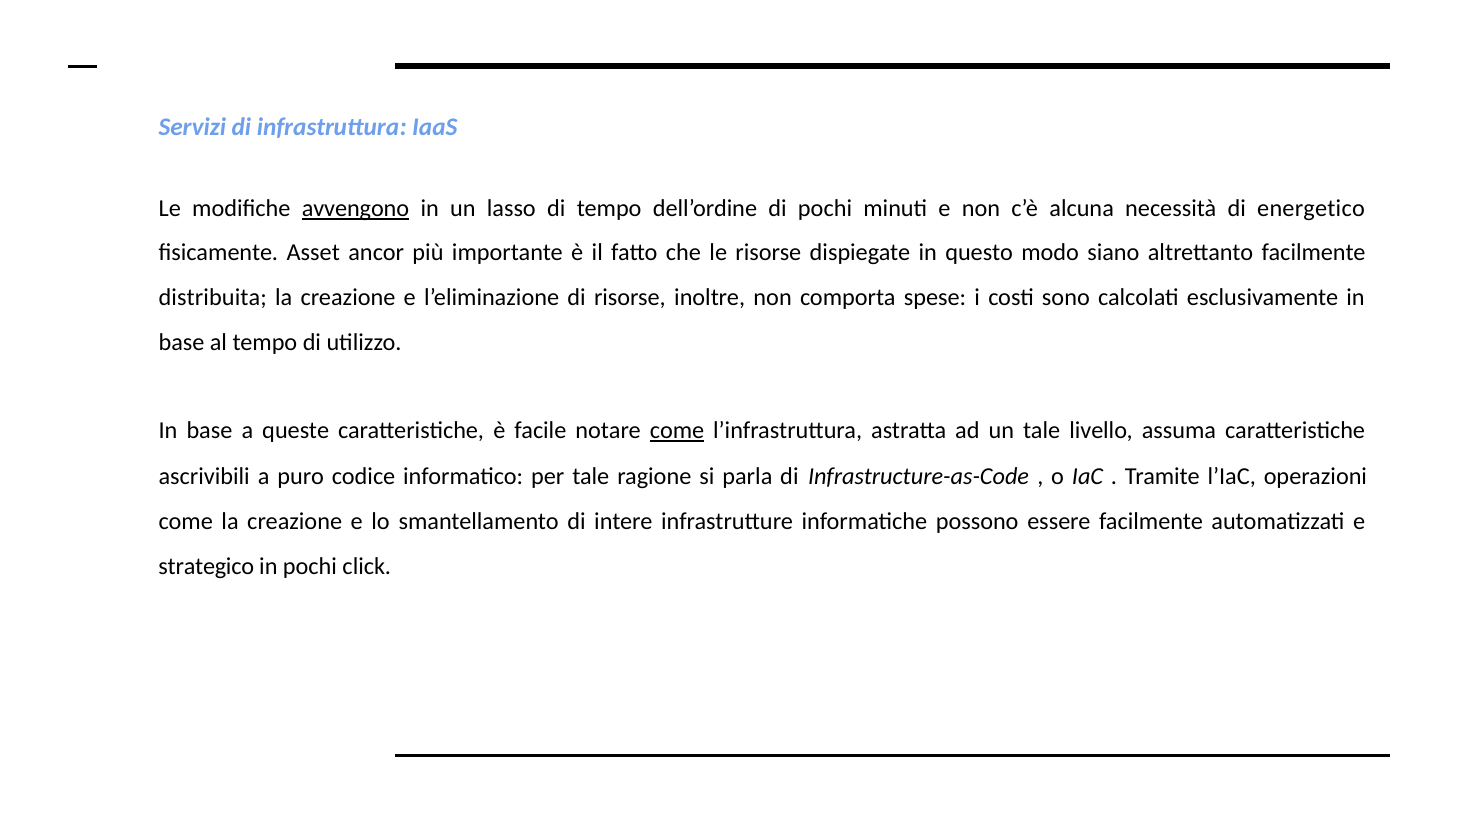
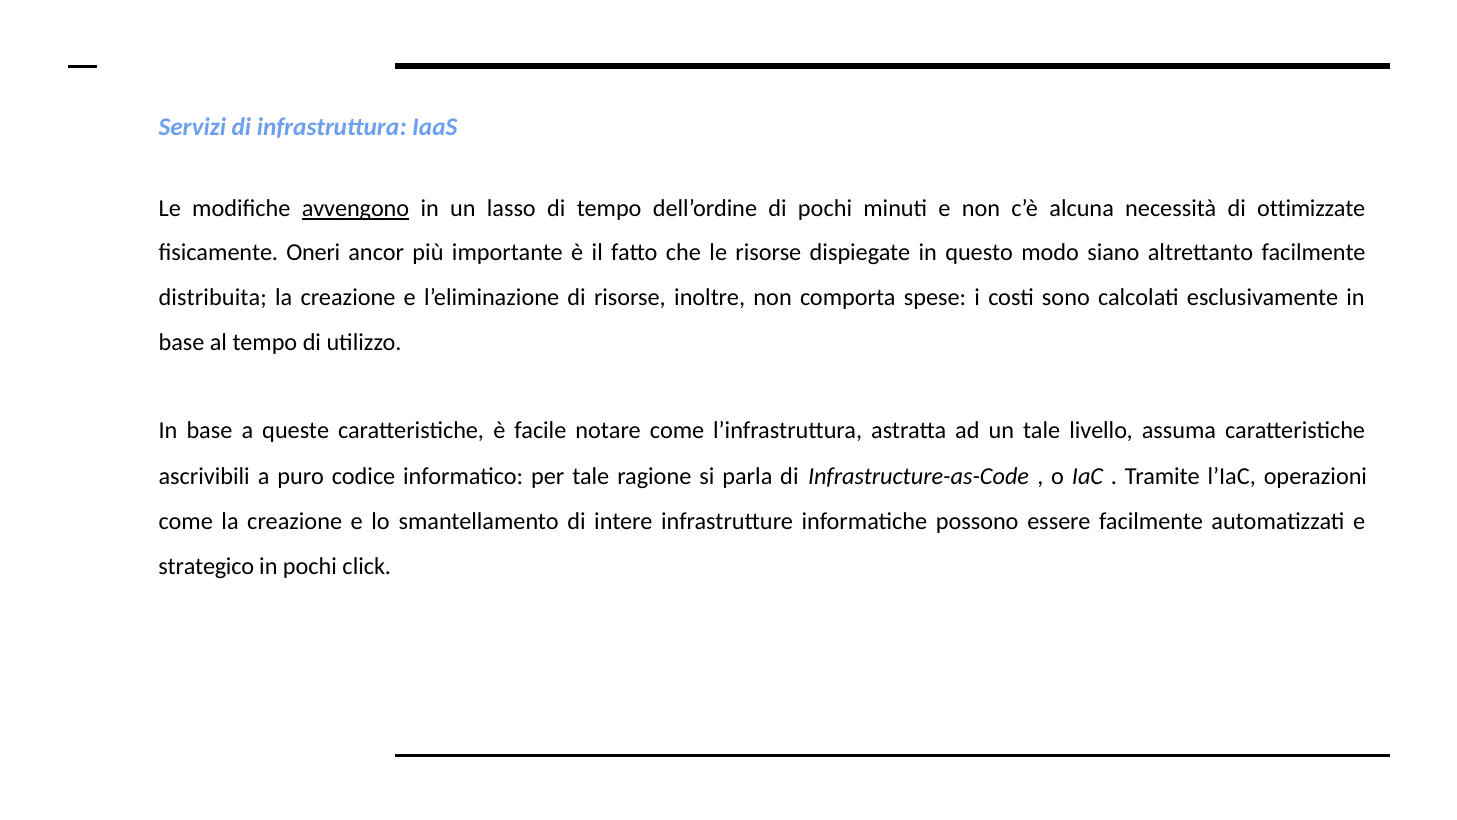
energetico: energetico -> ottimizzate (1311, 208)
Asset: Asset -> Oneri (313, 253)
come underline: present -> none (677, 430)
